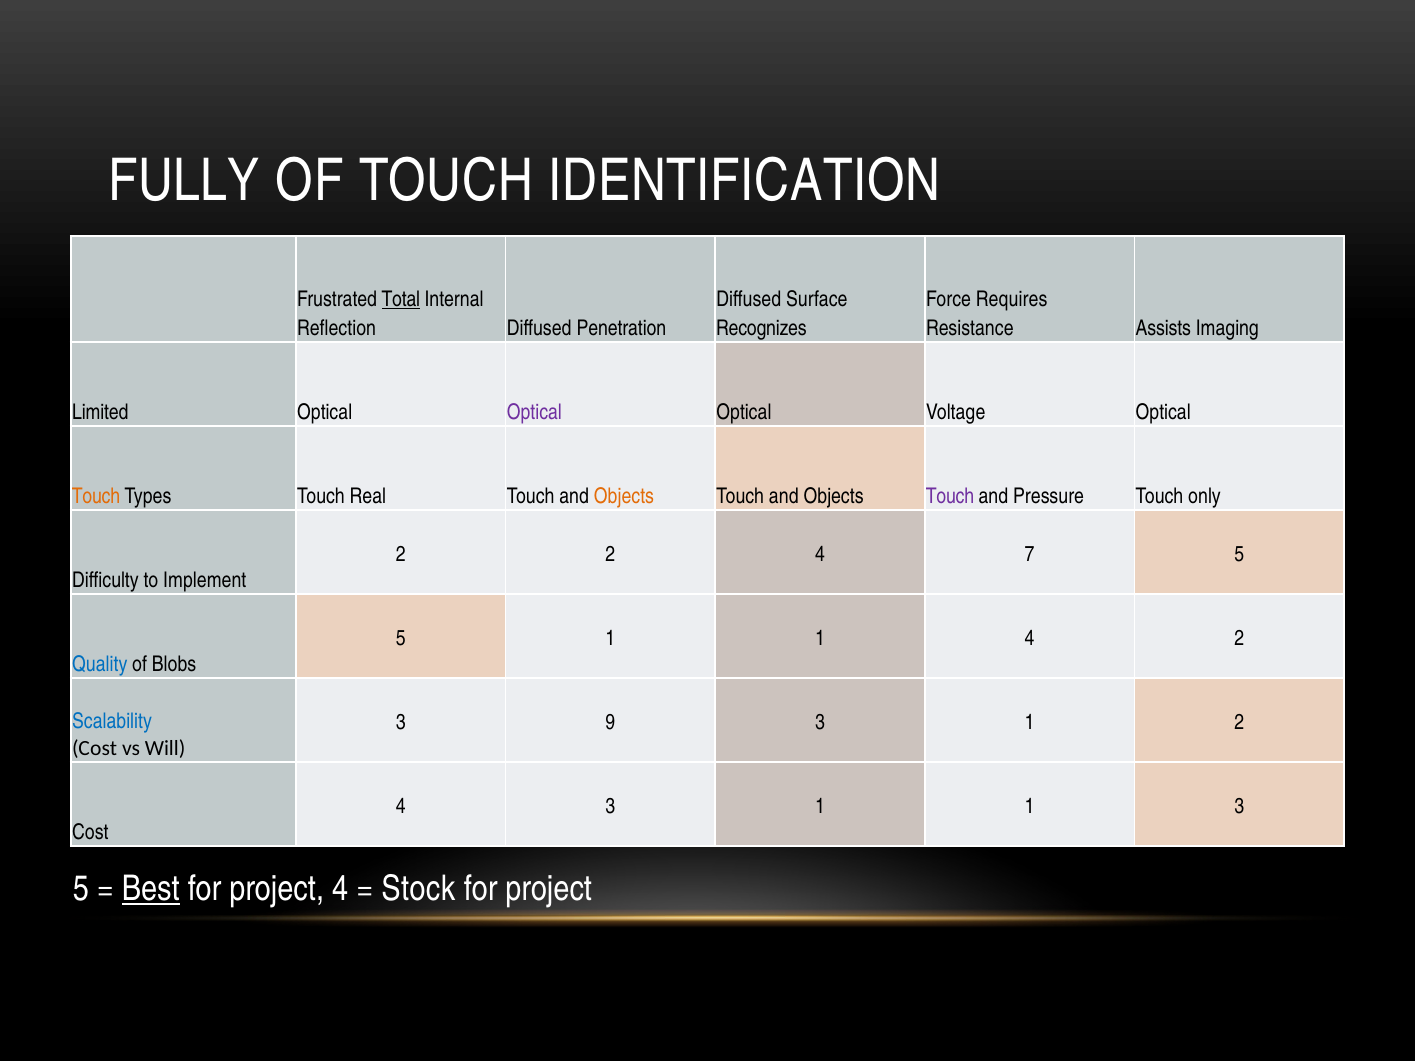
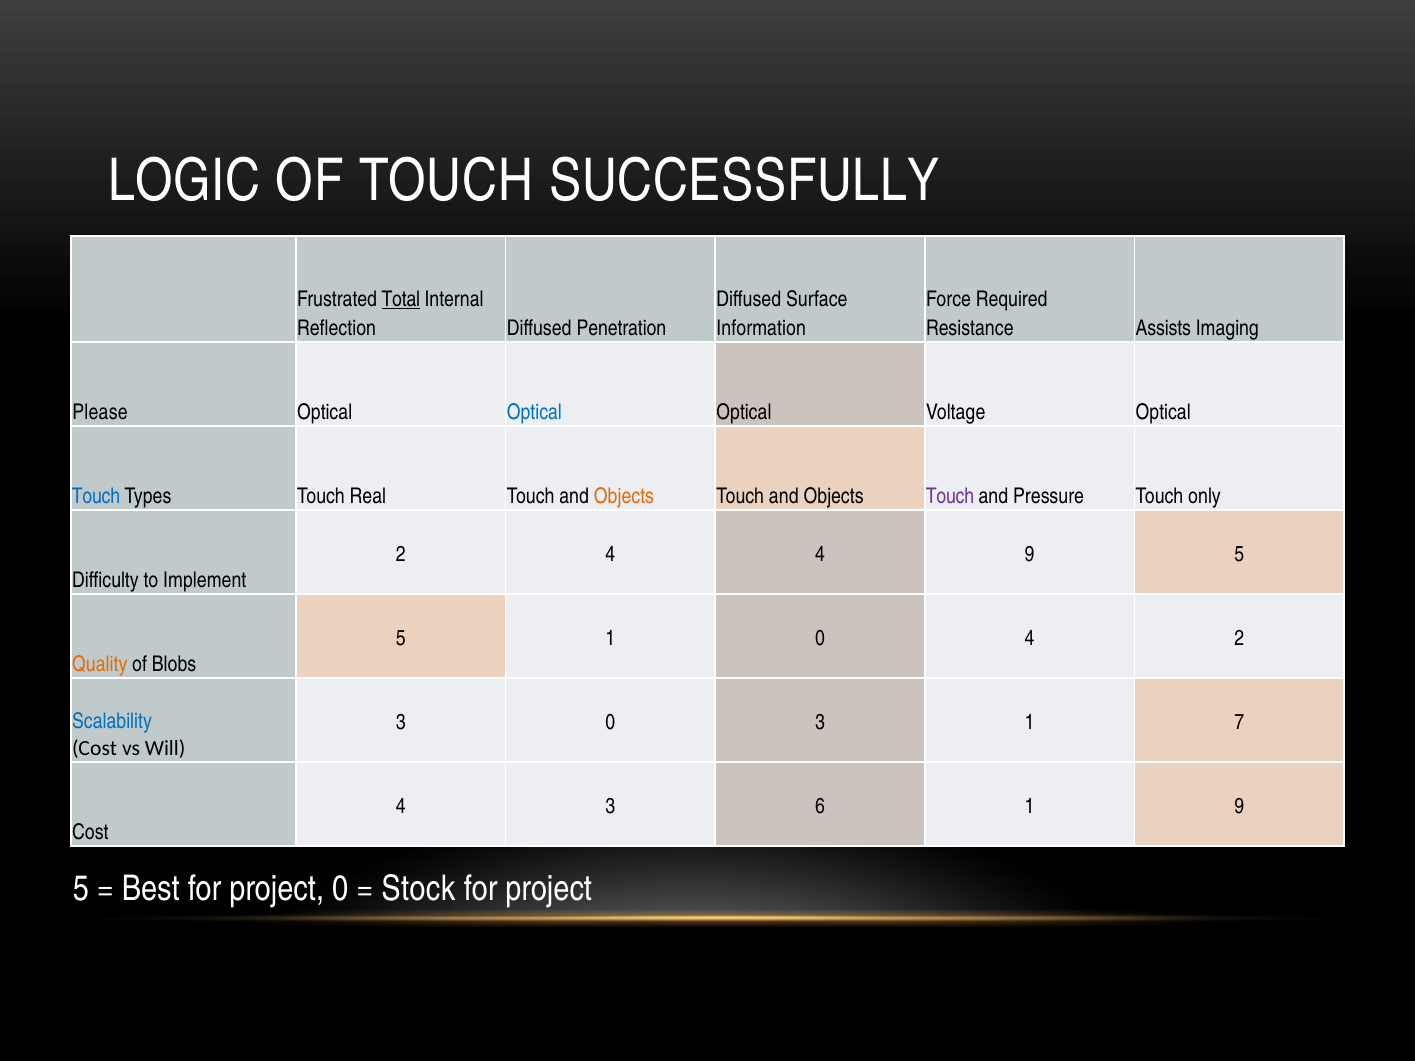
FULLY: FULLY -> LOGIC (184, 181)
IDENTIFICATION: IDENTIFICATION -> SUCCESSFULLY (745, 181)
Requires: Requires -> Required (1012, 299)
Recognizes: Recognizes -> Information (761, 329)
Limited: Limited -> Please (100, 413)
Optical colour: purple -> blue (534, 413)
Touch colour: orange -> blue (96, 497)
2 2: 2 -> 4 (610, 554)
4 7: 7 -> 9 (1030, 554)
5 1 1: 1 -> 0 (820, 638)
Quality colour: blue -> orange (100, 665)
3 9: 9 -> 0 (610, 722)
1 2: 2 -> 7 (1239, 722)
4 3 1: 1 -> 6 (820, 806)
1 3: 3 -> 9 (1239, 806)
Best underline: present -> none (151, 889)
project 4: 4 -> 0 (340, 889)
